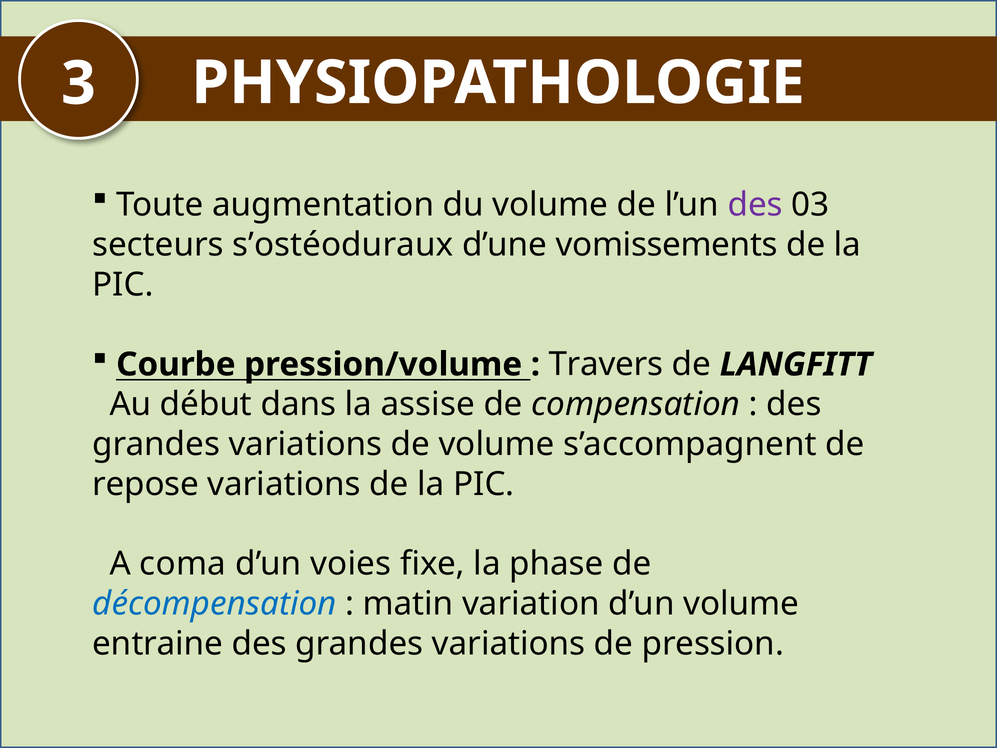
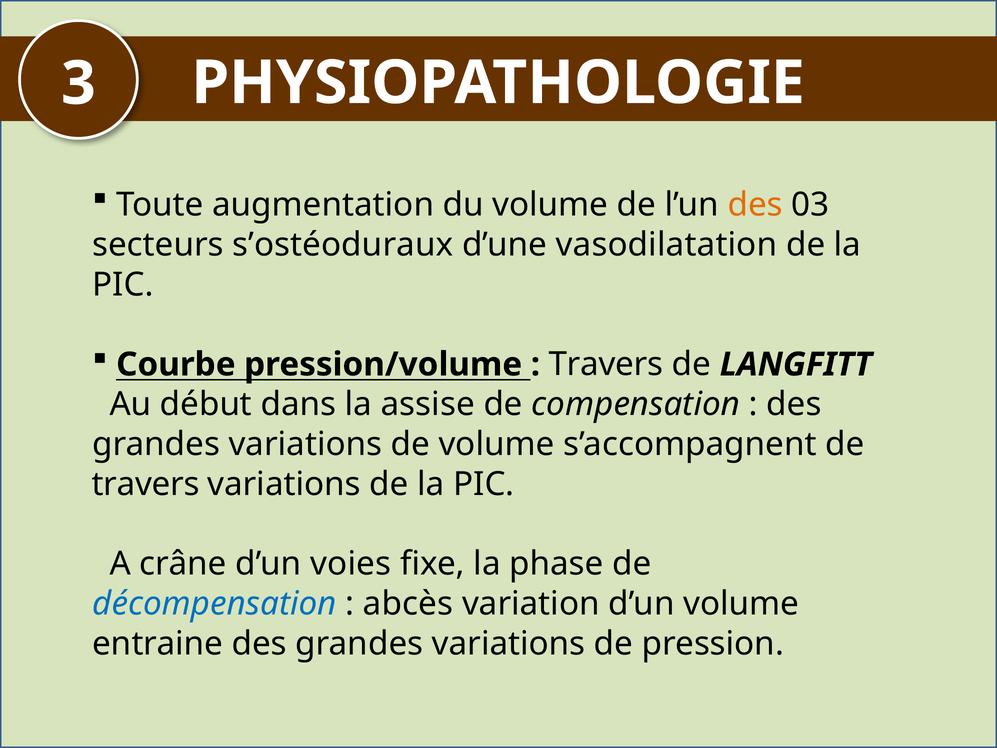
des colour: purple -> orange (755, 205)
vomissements: vomissements -> vasodilatation (666, 245)
repose: repose -> travers (146, 484)
coma: coma -> crâne (183, 564)
matin: matin -> abcès (408, 604)
